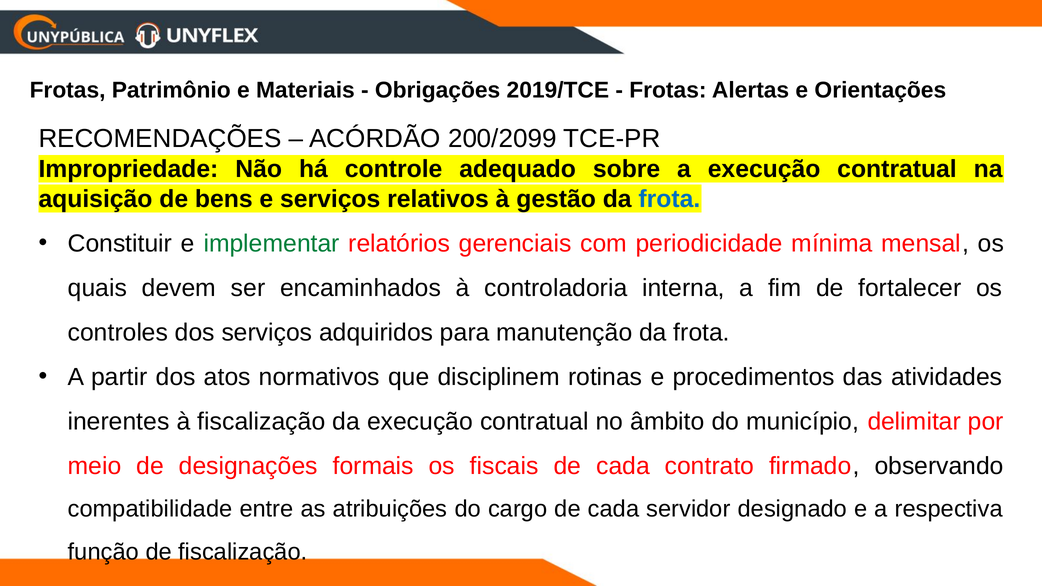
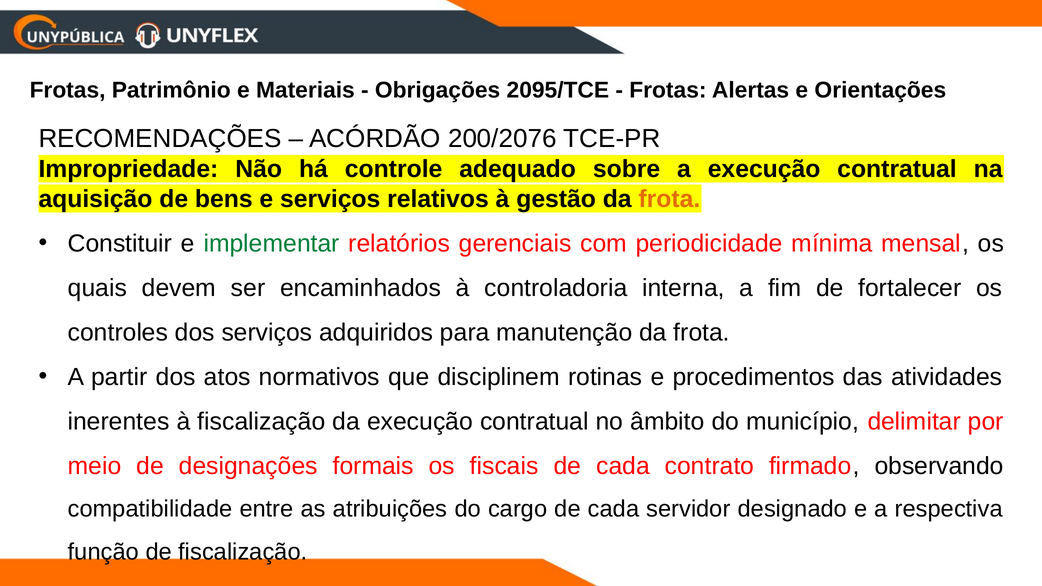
2019/TCE: 2019/TCE -> 2095/TCE (558, 90)
200/2099: 200/2099 -> 200/2076 (502, 139)
frota colour: blue -> orange (669, 199)
